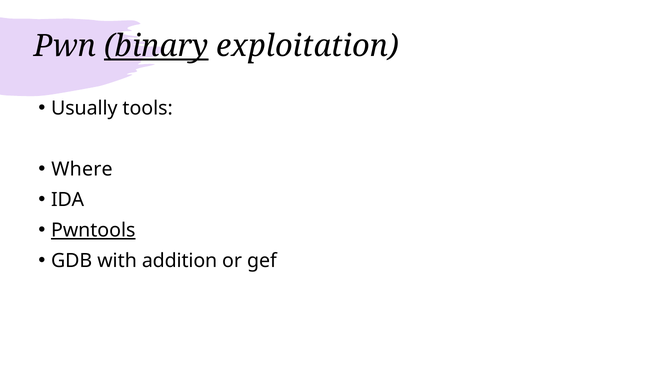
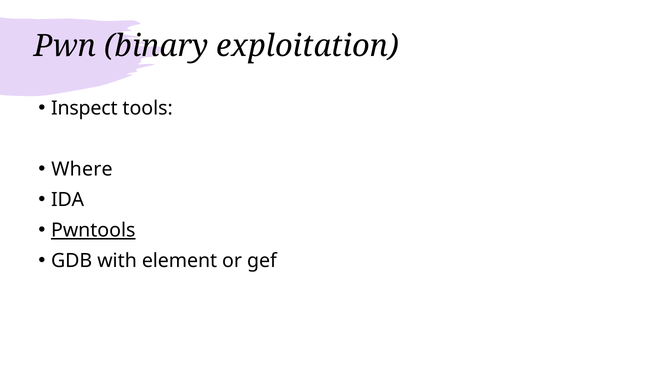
binary underline: present -> none (156, 46)
Usually: Usually -> Inspect (84, 109)
addition: addition -> element (180, 261)
